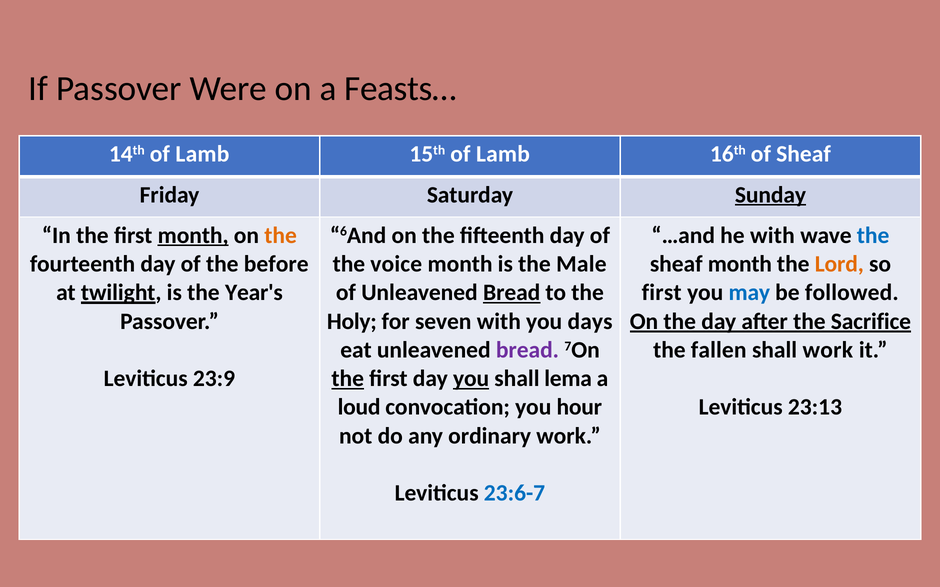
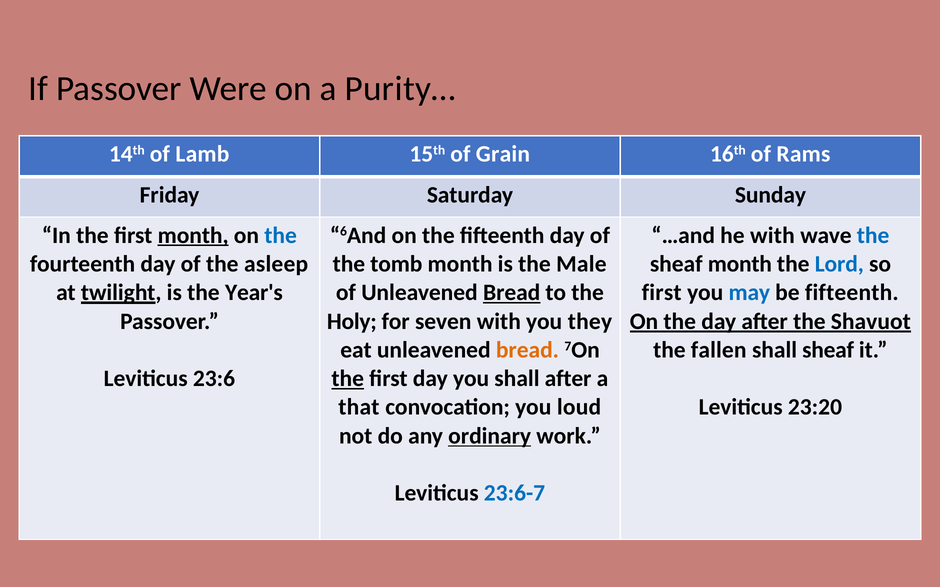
Feasts…: Feasts… -> Purity… (400, 89)
15th of Lamb: Lamb -> Grain (503, 154)
of Sheaf: Sheaf -> Rams (803, 154)
Sunday underline: present -> none (771, 195)
the colour: orange -> blue (281, 235)
before: before -> asleep (276, 264)
voice: voice -> tomb (396, 264)
Lord colour: orange -> blue (839, 264)
be followed: followed -> fifteenth (852, 293)
days: days -> they (590, 322)
Sacrifice: Sacrifice -> Shavuot (871, 322)
bread colour: purple -> orange (527, 350)
shall work: work -> sheaf (828, 350)
23:9: 23:9 -> 23:6 (214, 379)
you underline: present -> none (471, 379)
shall lema: lema -> after (568, 379)
loud: loud -> that (359, 408)
hour: hour -> loud (579, 408)
23:13: 23:13 -> 23:20 (815, 408)
ordinary underline: none -> present (490, 436)
